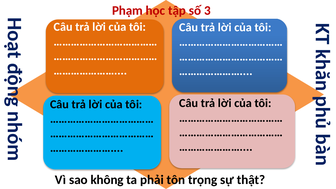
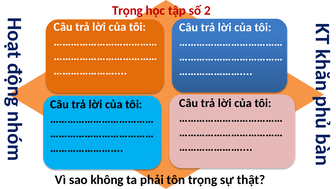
Phạm: Phạm -> Trọng (127, 11)
3: 3 -> 2 (207, 11)
